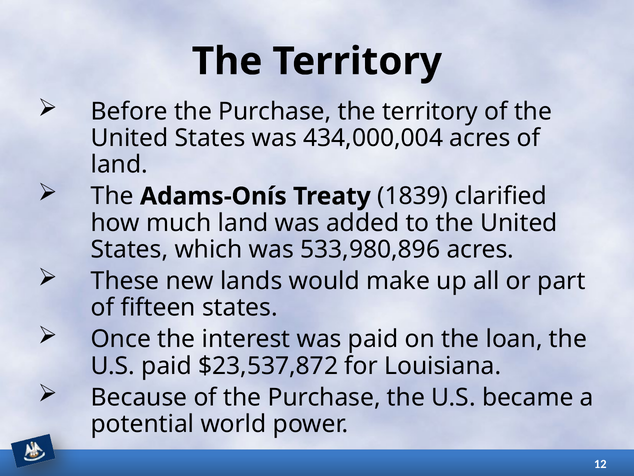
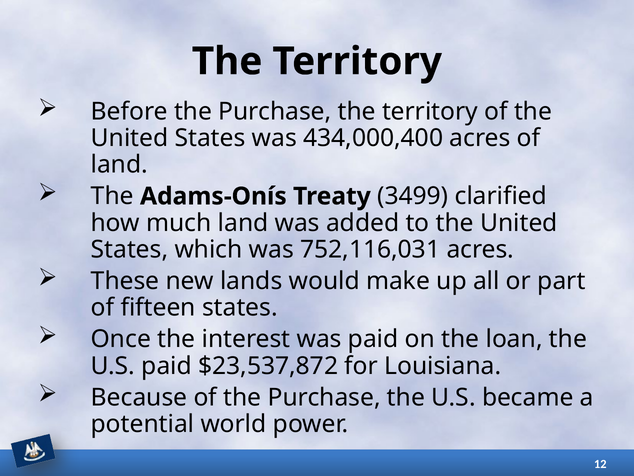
434,000,004: 434,000,004 -> 434,000,400 (373, 138)
1839: 1839 -> 3499 (413, 196)
533,980,896: 533,980,896 -> 752,116,031 (370, 249)
